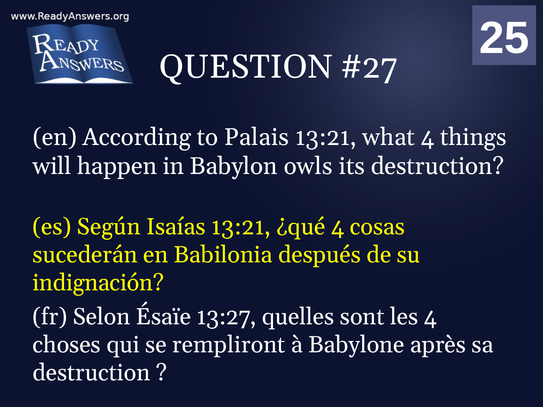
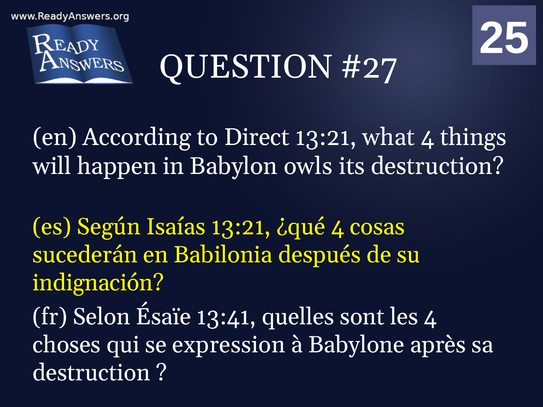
Palais: Palais -> Direct (257, 137)
13:27: 13:27 -> 13:41 (226, 317)
rempliront: rempliront -> expression (229, 345)
